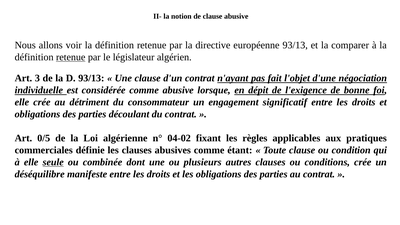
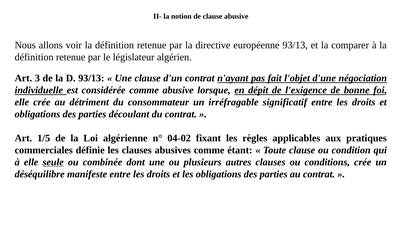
retenue underline: present -> none (71, 57)
engagement: engagement -> irréfragable (234, 102)
0/5: 0/5 -> 1/5 (44, 138)
